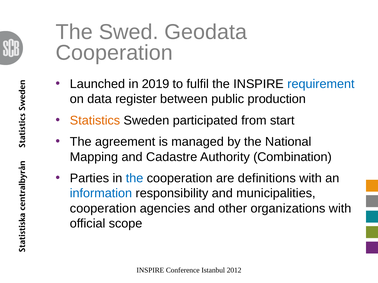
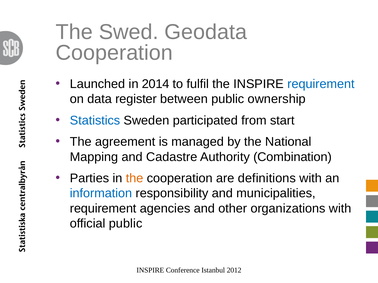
2019: 2019 -> 2014 (156, 84)
production: production -> ownership (277, 99)
Statistics colour: orange -> blue (95, 121)
the colour: blue -> orange (135, 179)
cooperation: cooperation -> requirement (103, 209)
official scope: scope -> public (126, 224)
